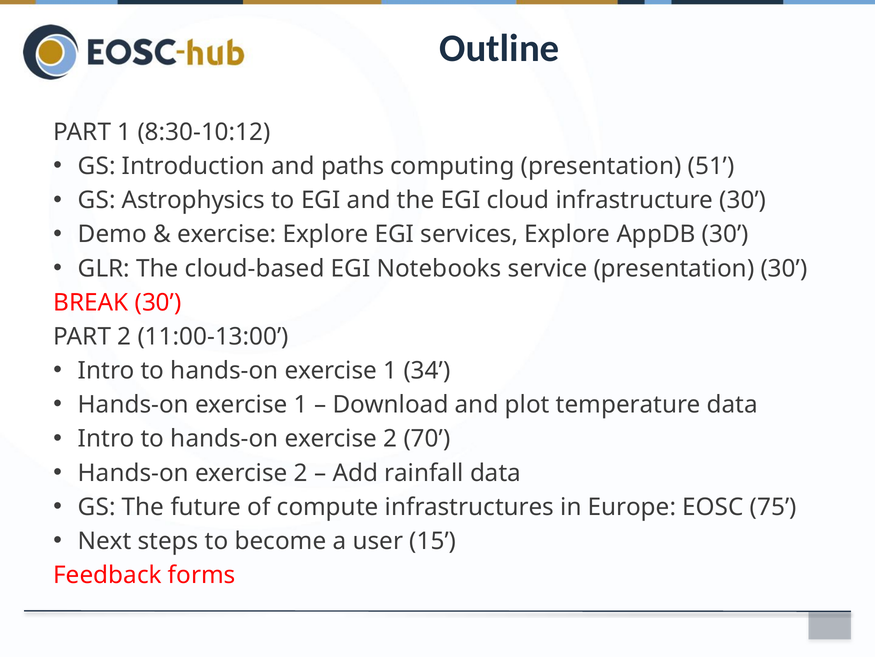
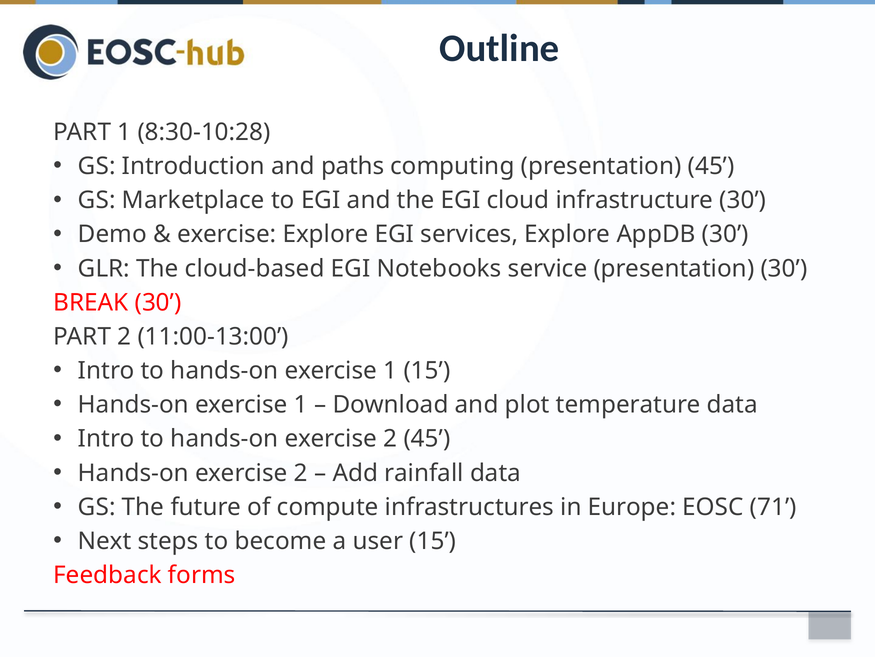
8:30-10:12: 8:30-10:12 -> 8:30-10:28 (204, 132)
presentation 51: 51 -> 45 (711, 166)
Astrophysics: Astrophysics -> Marketplace (193, 200)
1 34: 34 -> 15 (427, 370)
2 70: 70 -> 45 (427, 438)
75: 75 -> 71 (773, 506)
